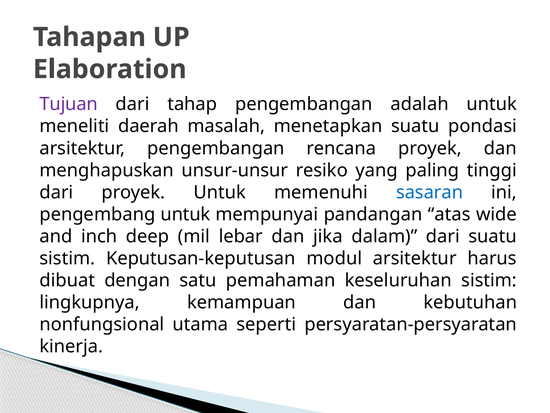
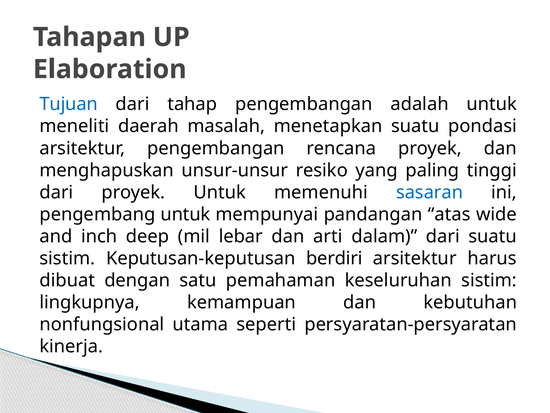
Tujuan colour: purple -> blue (69, 104)
jika: jika -> arti (328, 236)
modul: modul -> berdiri (334, 258)
